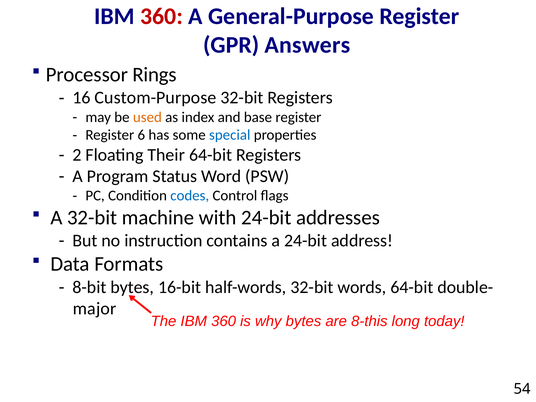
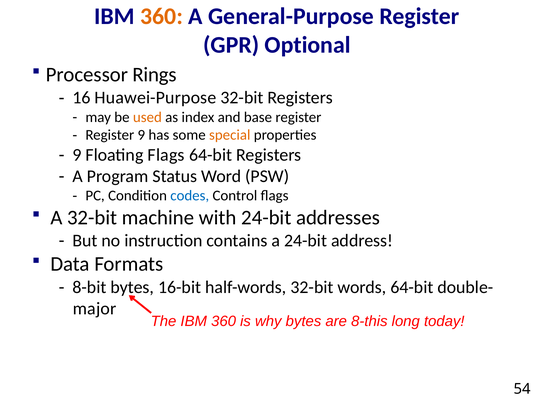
360 colour: red -> orange (162, 16)
Answers: Answers -> Optional (308, 45)
Custom-Purpose: Custom-Purpose -> Huawei-Purpose (155, 98)
Register 6: 6 -> 9 (141, 135)
special colour: blue -> orange (230, 135)
2: 2 -> 9 (77, 155)
Floating Their: Their -> Flags (166, 155)
